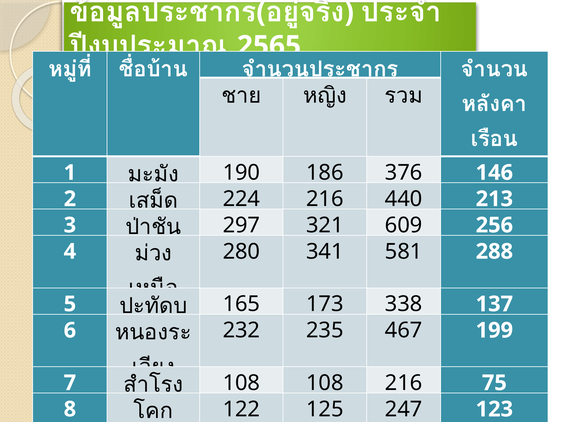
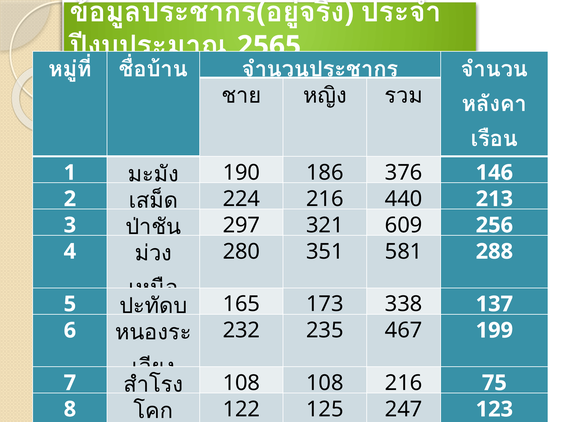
341: 341 -> 351 (325, 251)
